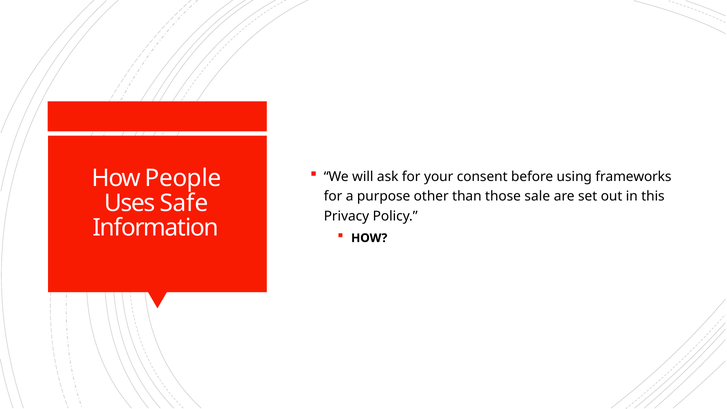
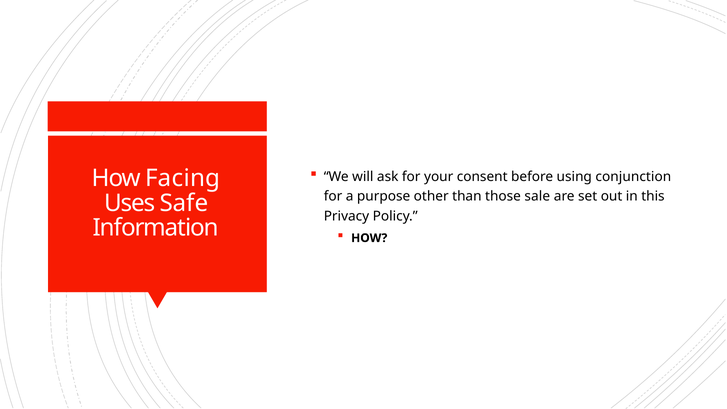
frameworks: frameworks -> conjunction (633, 177)
People: People -> Facing (183, 178)
